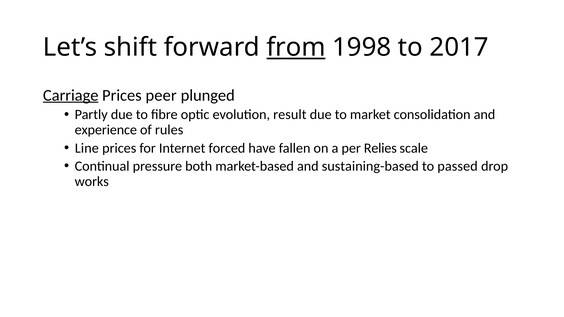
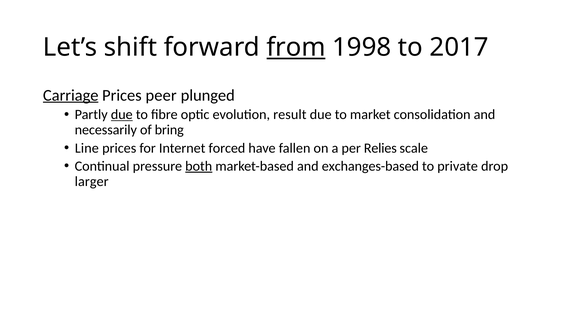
due underline: none -> present (122, 115)
experience: experience -> necessarily (106, 130)
rules: rules -> bring (169, 130)
both underline: none -> present (199, 166)
sustaining-based: sustaining-based -> exchanges-based (370, 166)
passed: passed -> private (458, 166)
works: works -> larger (92, 182)
